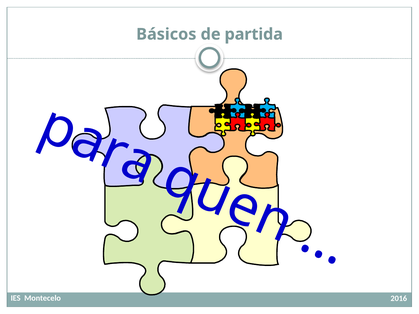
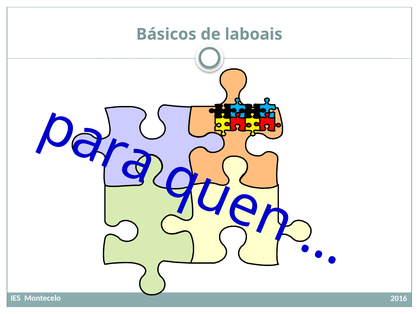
partida: partida -> laboais (254, 34)
